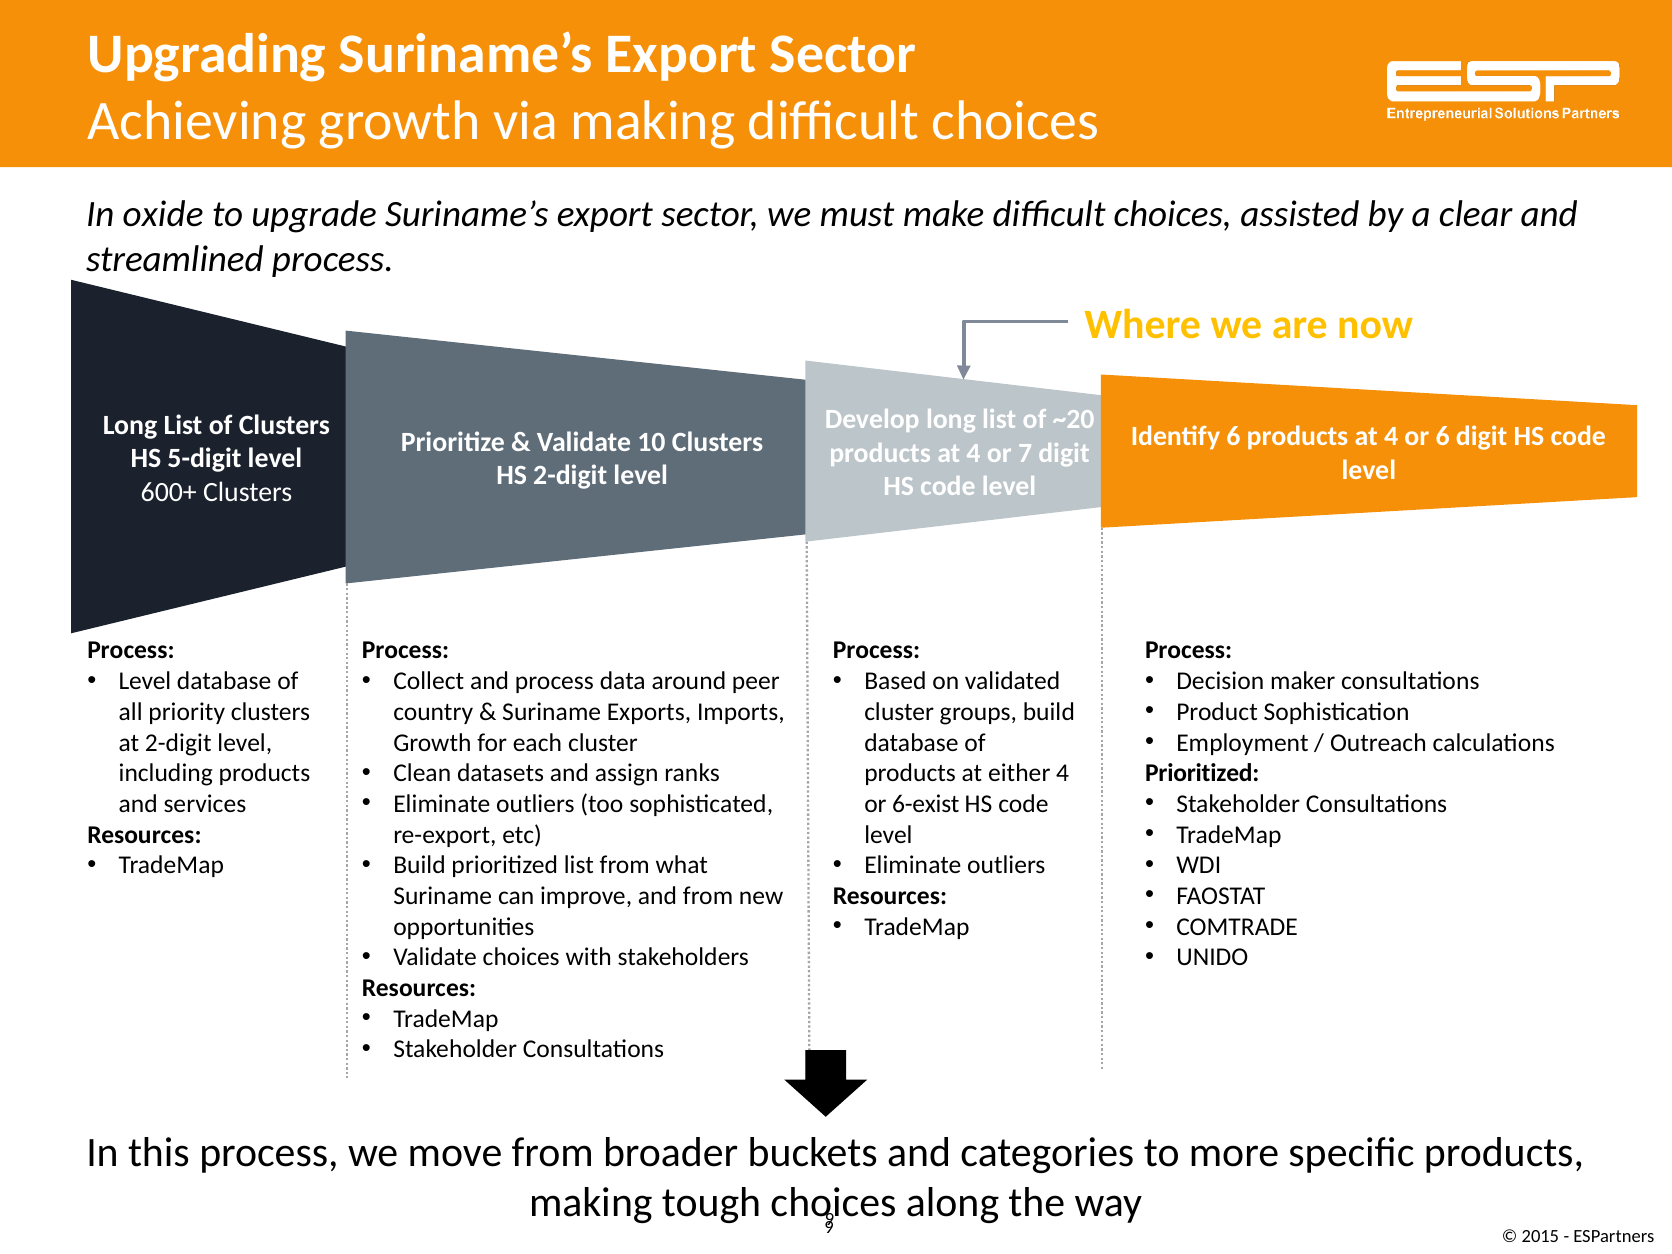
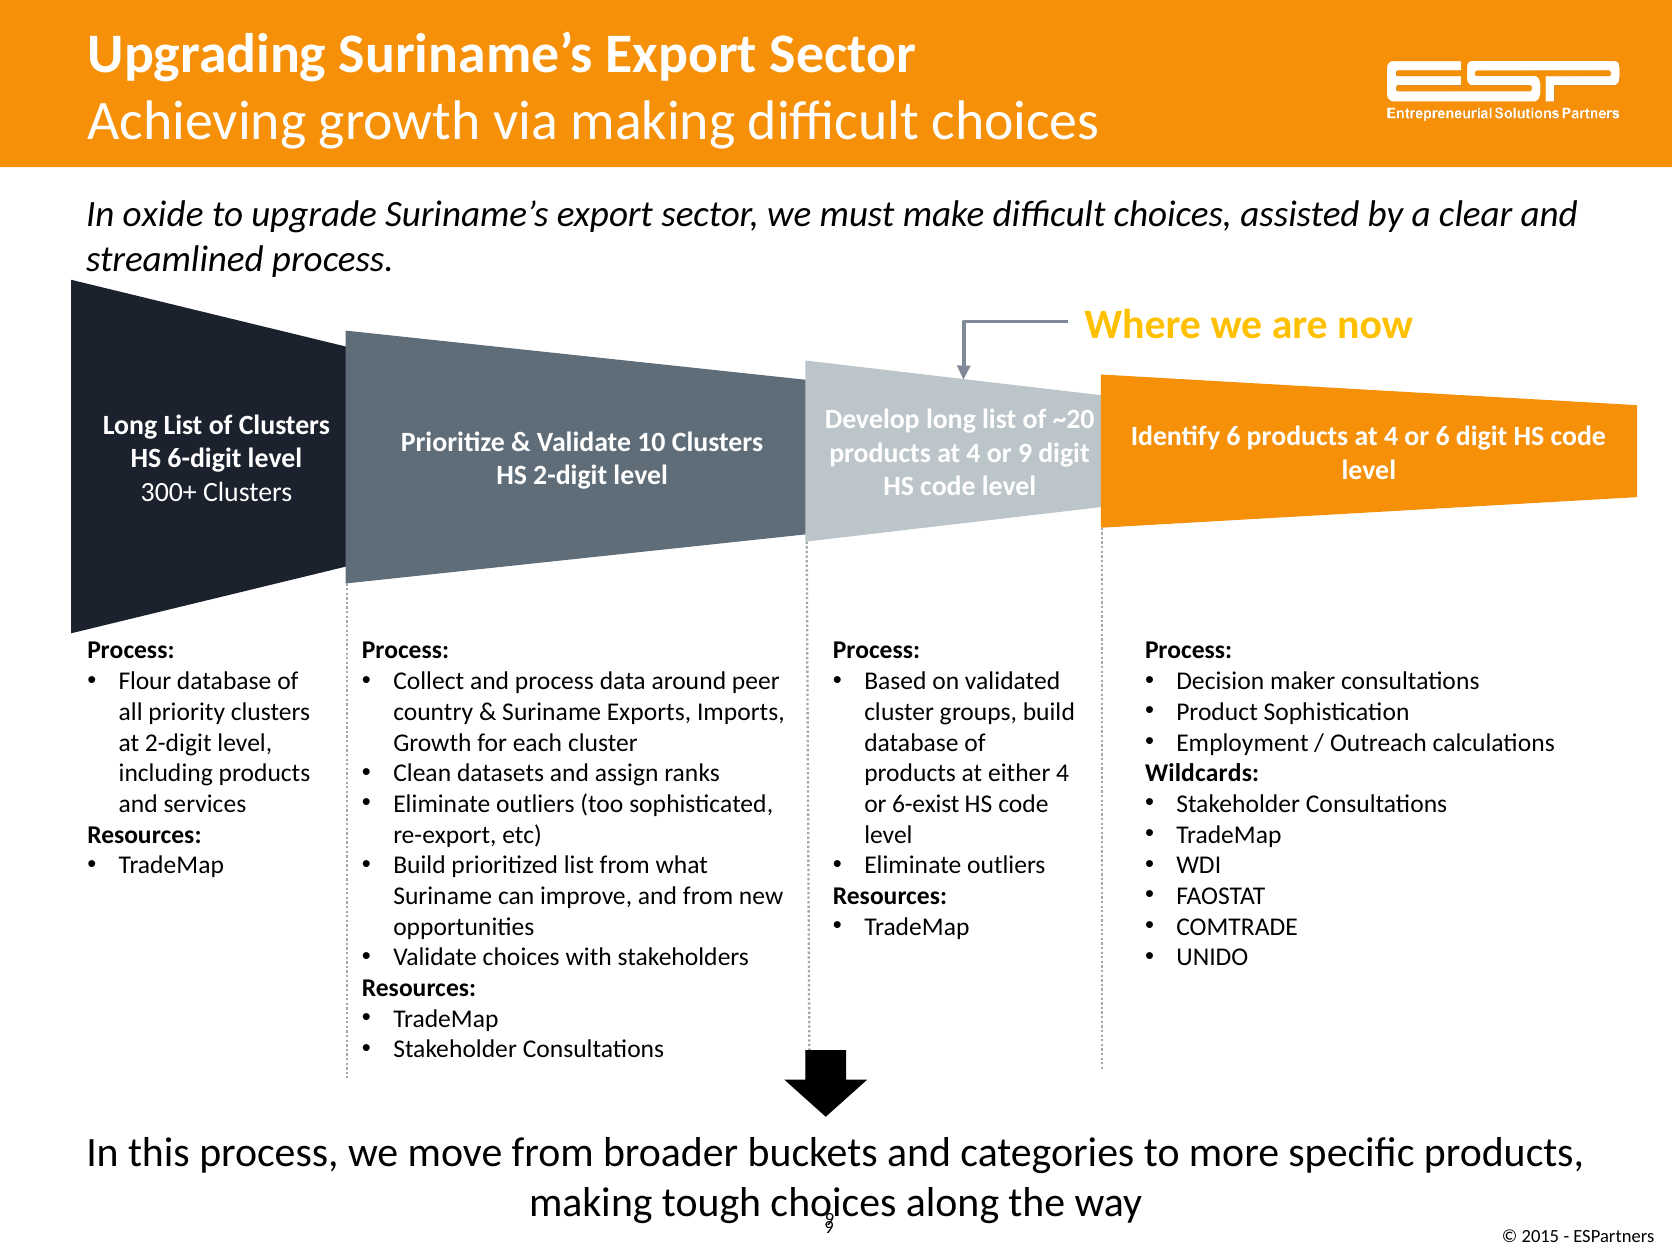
or 7: 7 -> 9 (1025, 453)
5-digit: 5-digit -> 6-digit (204, 459)
600+: 600+ -> 300+ (169, 492)
Level: Level -> Flour (145, 681)
Prioritized: Prioritized -> Wildcards (1202, 773)
